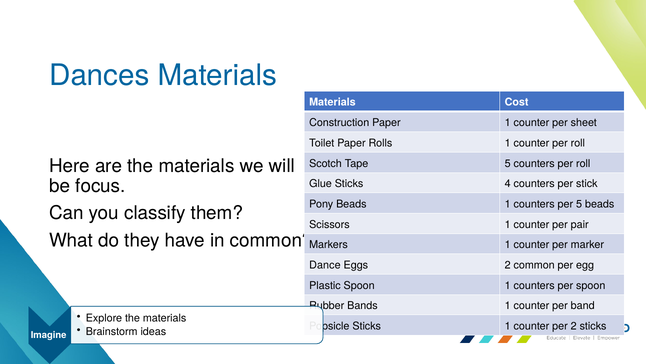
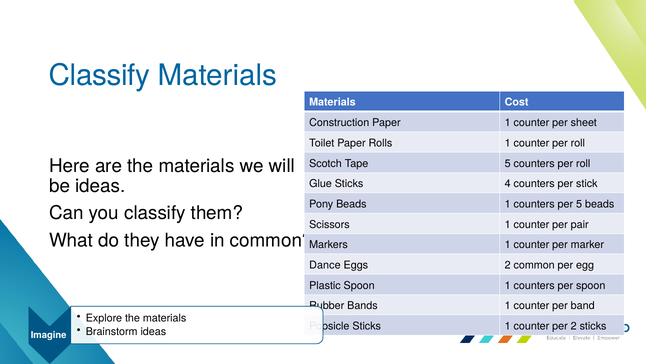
Dances: Dances -> Classify (99, 76)
be focus: focus -> ideas (100, 186)
